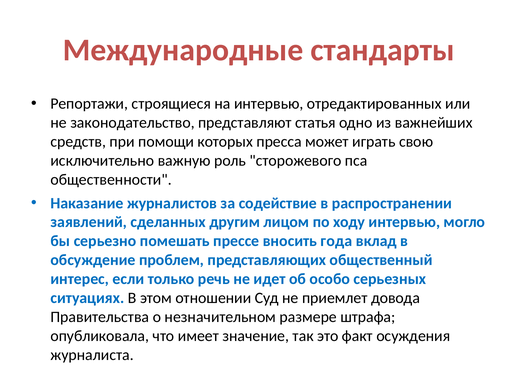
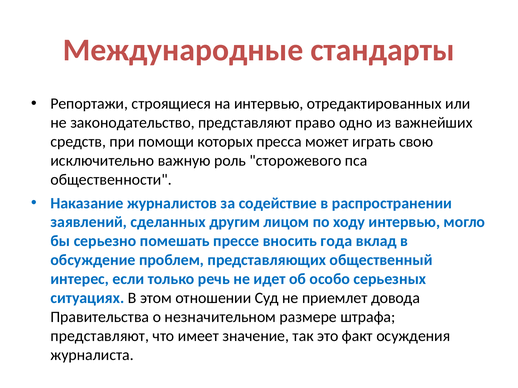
статья: статья -> право (315, 123)
опубликовала: опубликовала -> представляют (100, 336)
